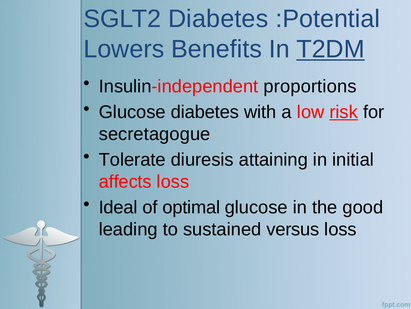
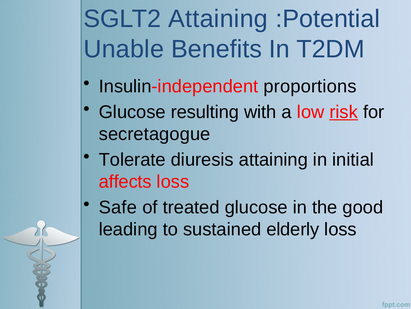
SGLT2 Diabetes: Diabetes -> Attaining (218, 19)
Lowers: Lowers -> Unable (124, 49)
T2DM underline: present -> none (331, 49)
Glucose diabetes: diabetes -> resulting (205, 112)
Ideal: Ideal -> Safe (118, 207)
optimal: optimal -> treated (191, 207)
versus: versus -> elderly (293, 229)
